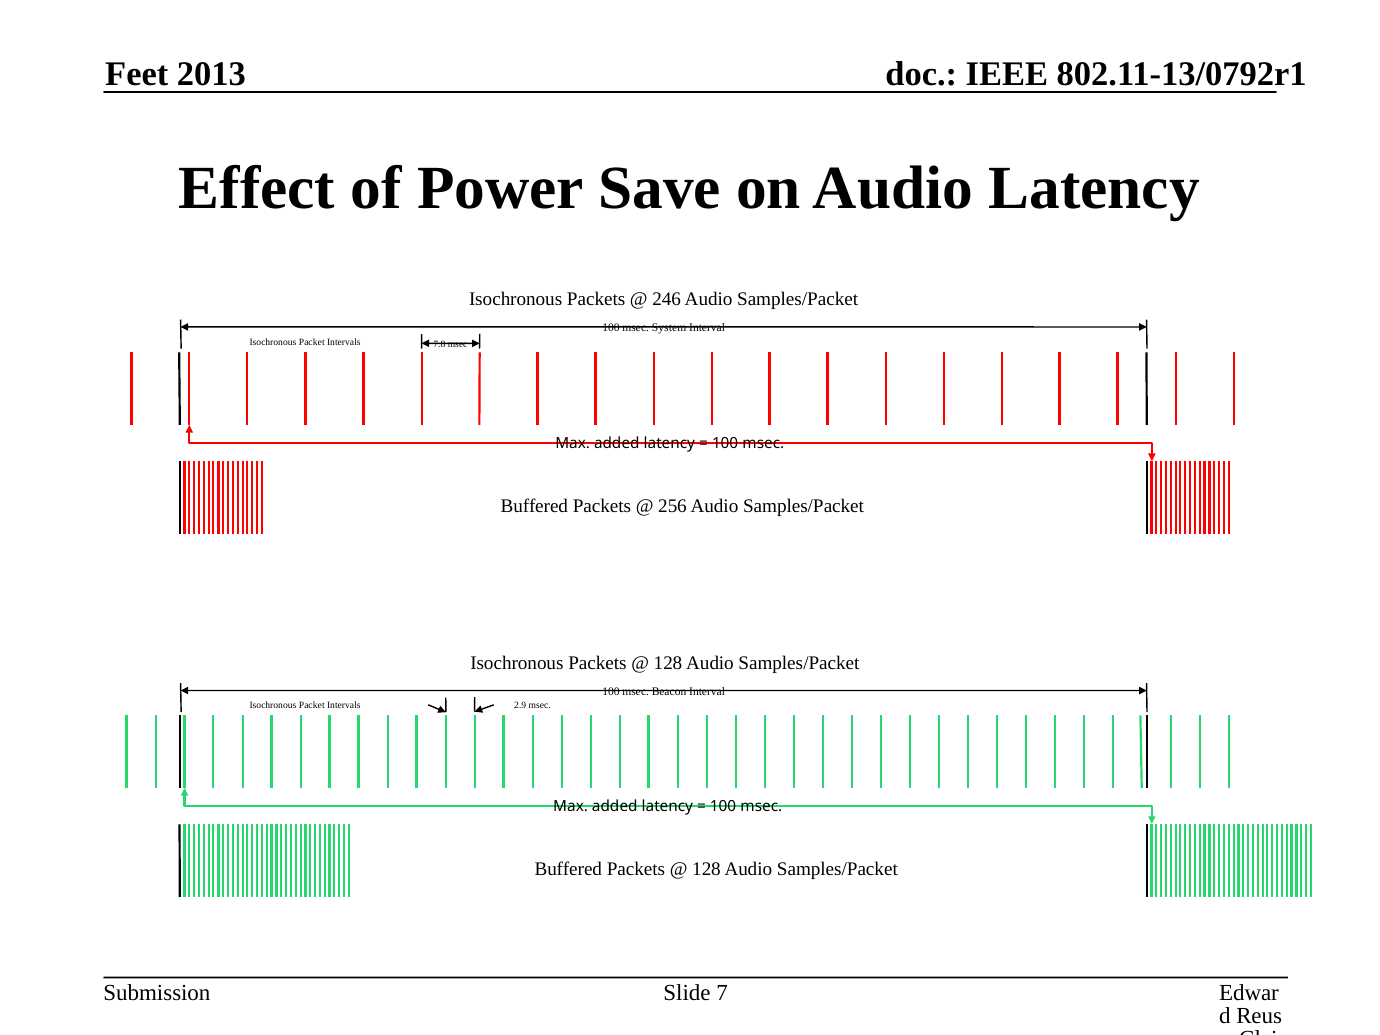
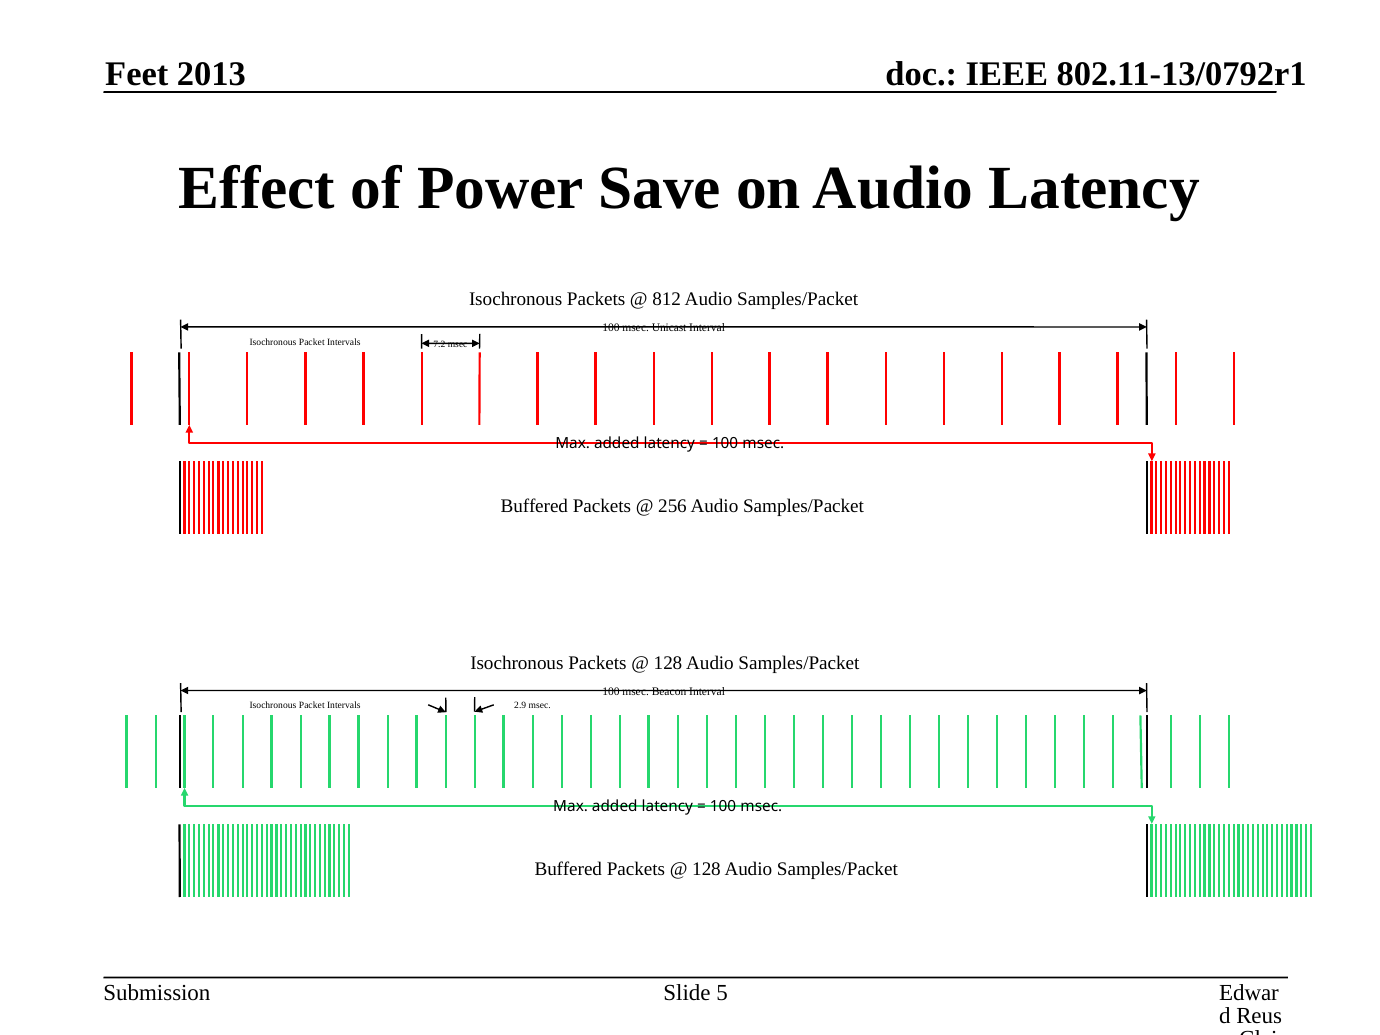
246: 246 -> 812 (667, 299)
System: System -> Unicast (669, 328)
7.8: 7.8 -> 7.2 (439, 344)
7: 7 -> 5 (722, 993)
